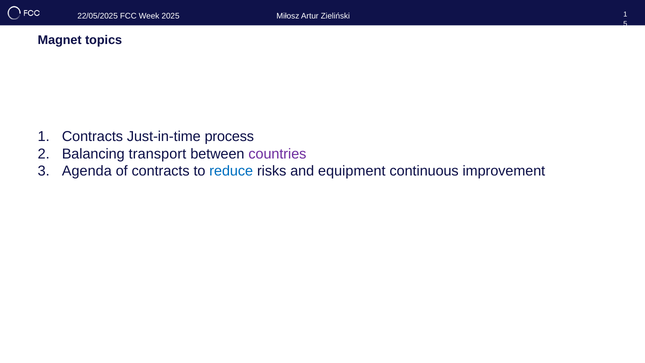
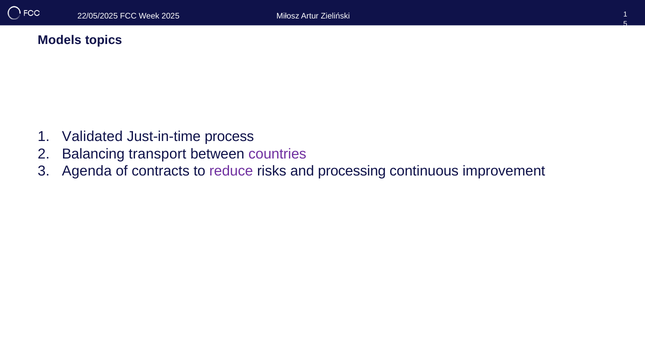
Magnet: Magnet -> Models (60, 40)
Contracts: Contracts -> Validated (92, 136)
reduce colour: blue -> purple (231, 171)
equipment: equipment -> processing (352, 171)
